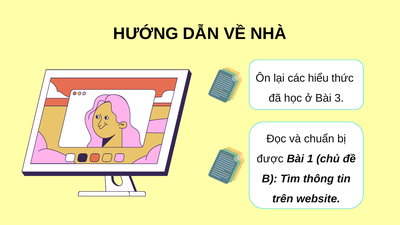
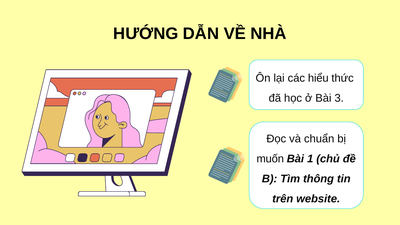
được: được -> muốn (270, 159)
